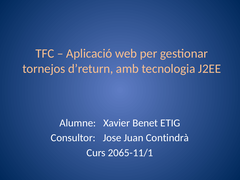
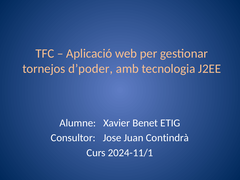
d’return: d’return -> d’poder (91, 69)
2065-11/1: 2065-11/1 -> 2024-11/1 (131, 153)
